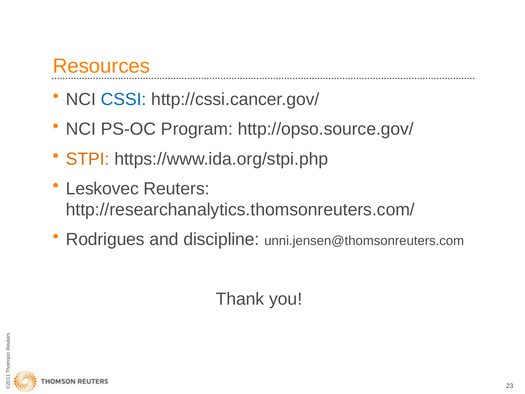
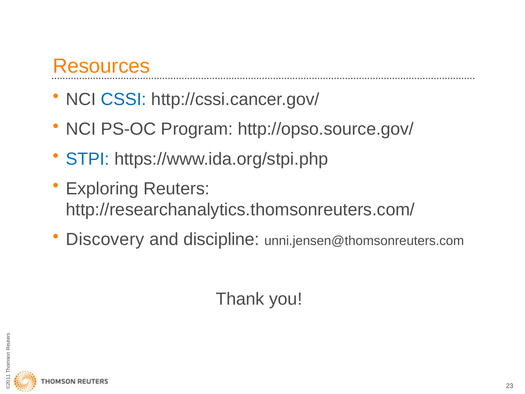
STPI colour: orange -> blue (88, 159)
Leskovec: Leskovec -> Exploring (102, 189)
Rodrigues: Rodrigues -> Discovery (105, 239)
